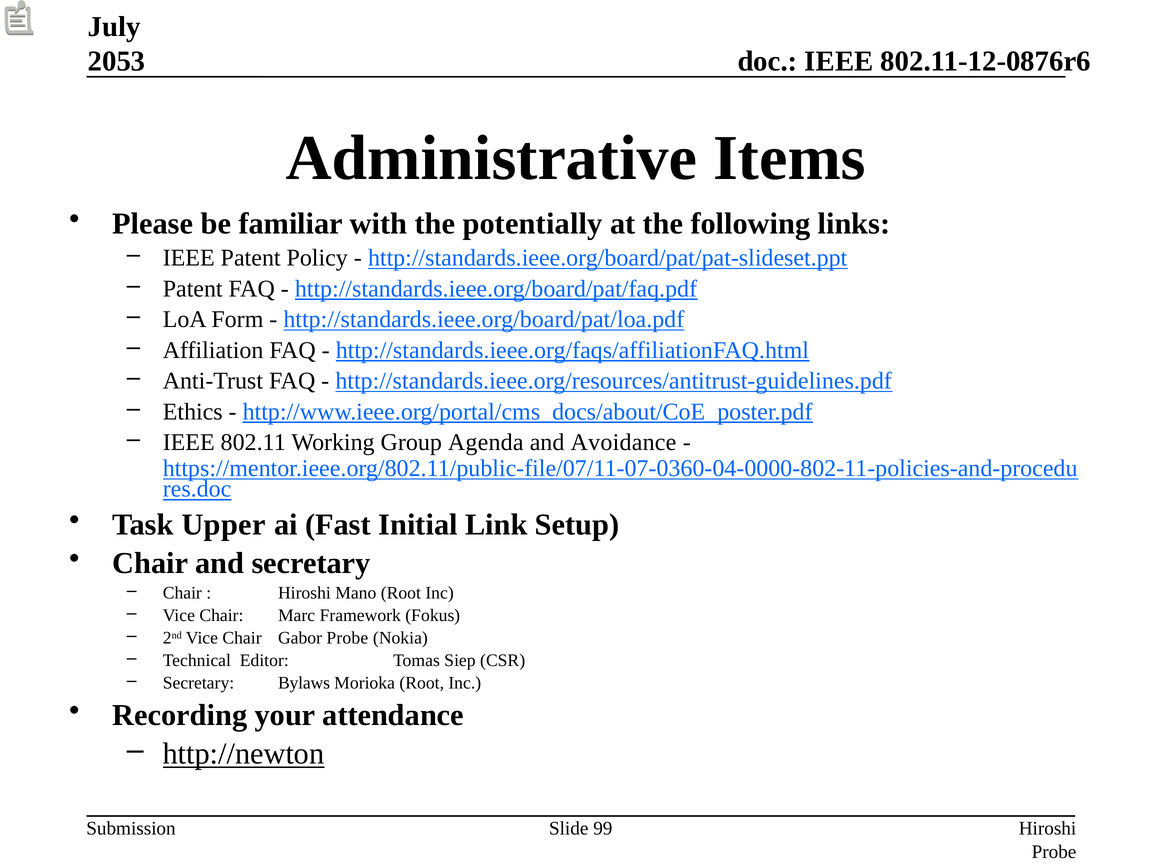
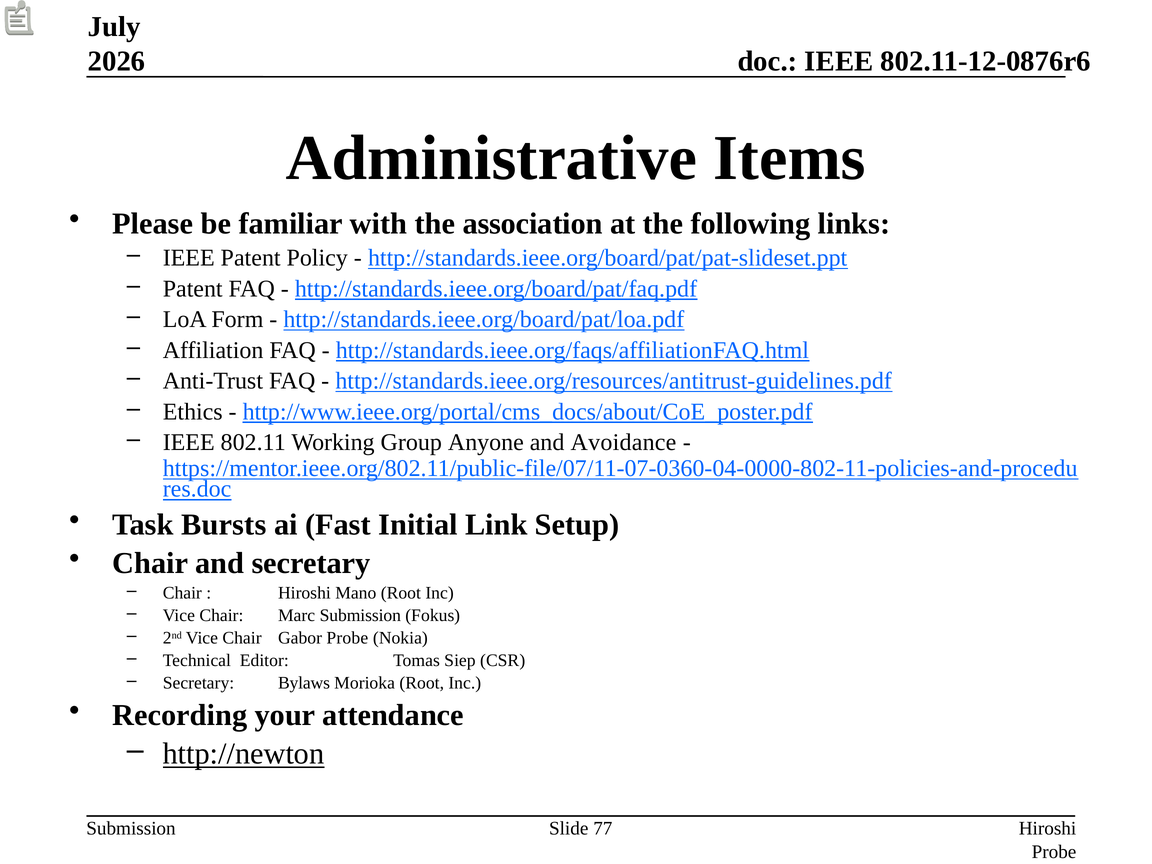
2053: 2053 -> 2026 (117, 61)
potentially: potentially -> association (533, 224)
Agenda: Agenda -> Anyone (486, 442)
Upper: Upper -> Bursts (224, 524)
Marc Framework: Framework -> Submission (360, 616)
99: 99 -> 77 (603, 829)
